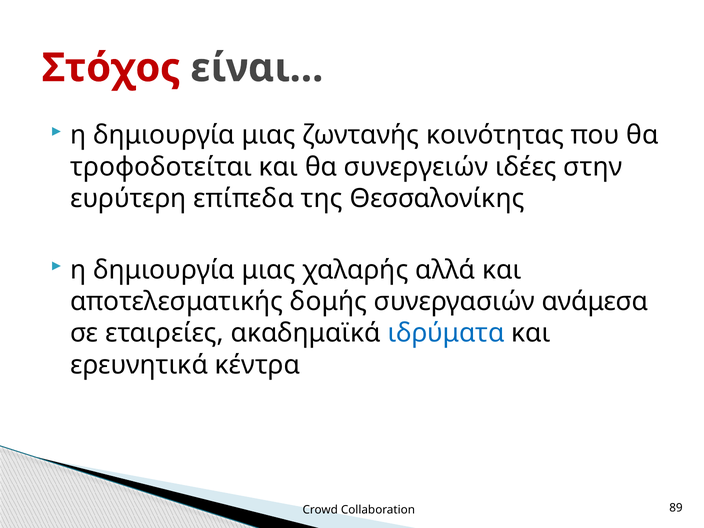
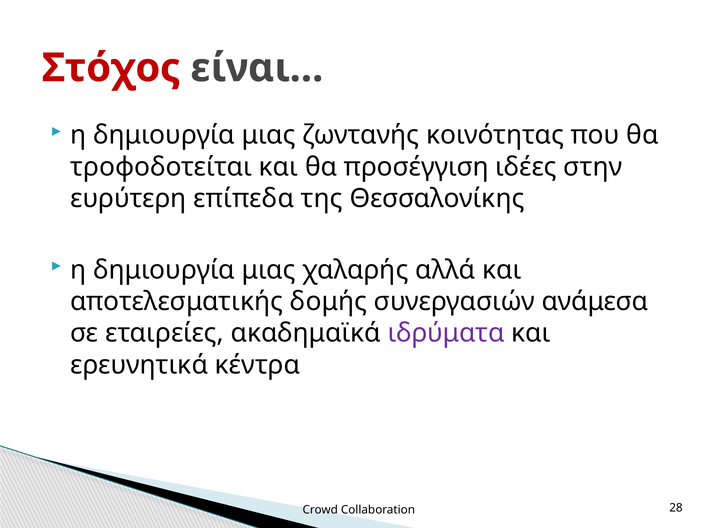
συνεργειών: συνεργειών -> προσέγγιση (416, 167)
ιδρύματα colour: blue -> purple (446, 333)
89: 89 -> 28 (676, 508)
